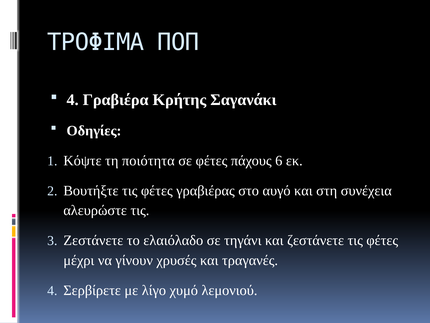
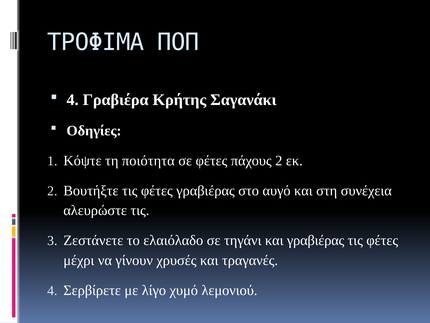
πάχους 6: 6 -> 2 (279, 161)
και ζεστάνετε: ζεστάνετε -> γραβιέρας (316, 240)
